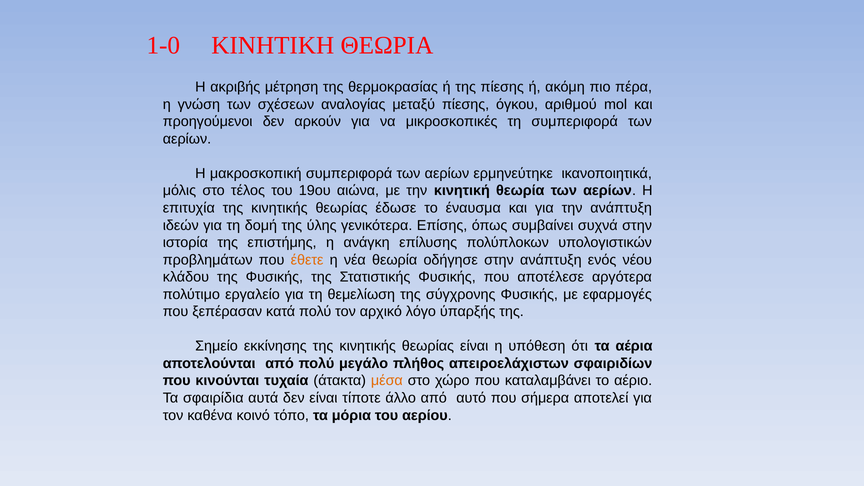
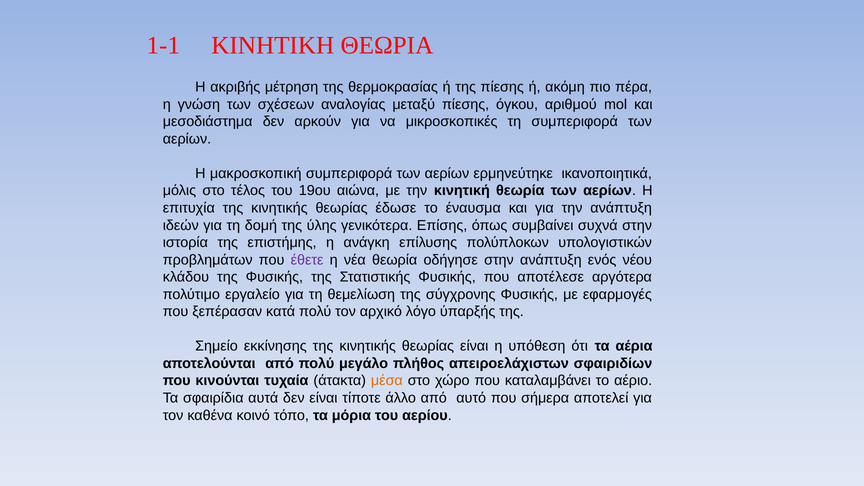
1-0: 1-0 -> 1-1 (163, 46)
προηγούμενοι: προηγούμενοι -> μεσοδιάστημα (208, 122)
έθετε colour: orange -> purple (307, 260)
